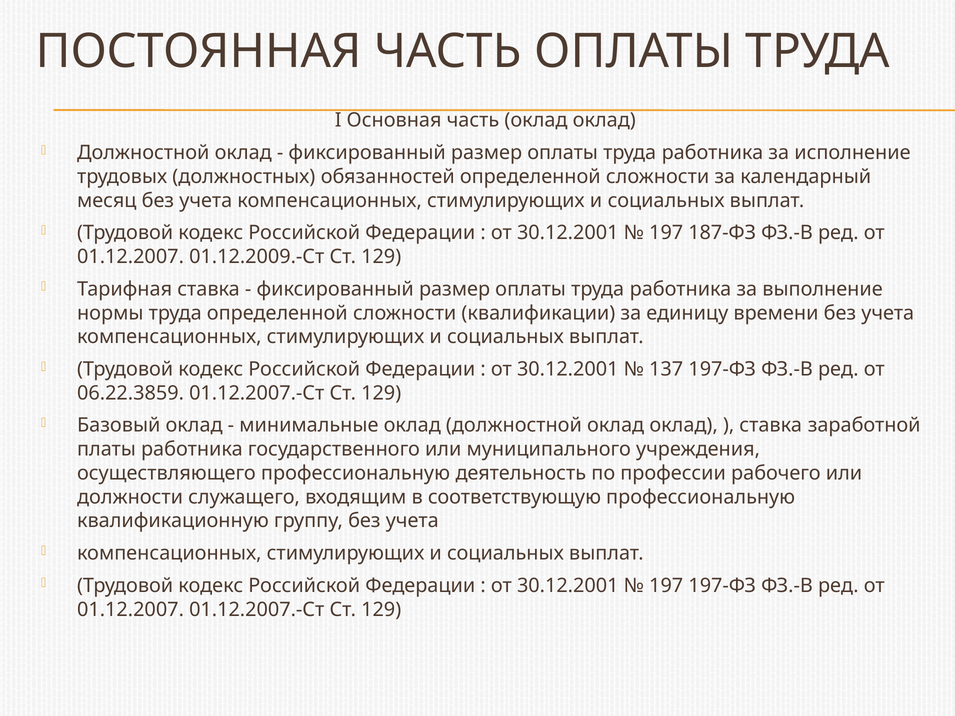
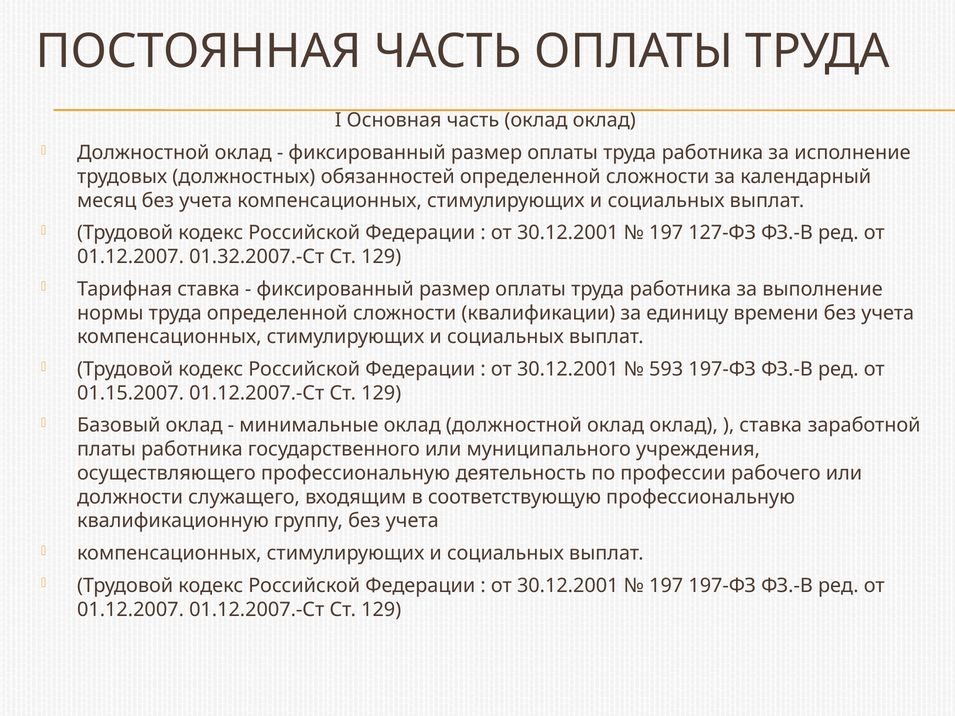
187-ФЗ: 187-ФЗ -> 127-ФЗ (722, 233)
01.12.2009.-Ст: 01.12.2009.-Ст -> 01.32.2007.-Ст (257, 257)
137: 137 -> 593 (666, 369)
06.22.3859: 06.22.3859 -> 01.15.2007 (131, 393)
